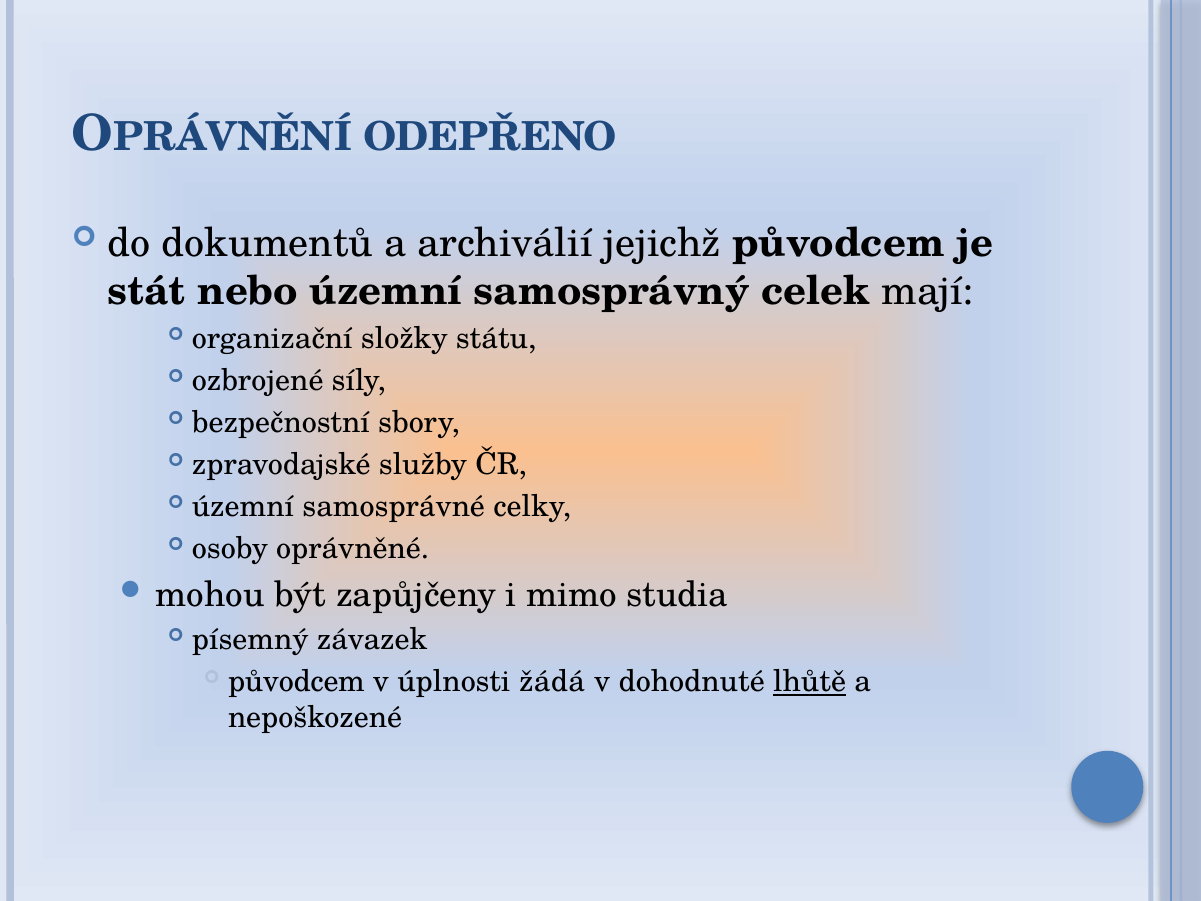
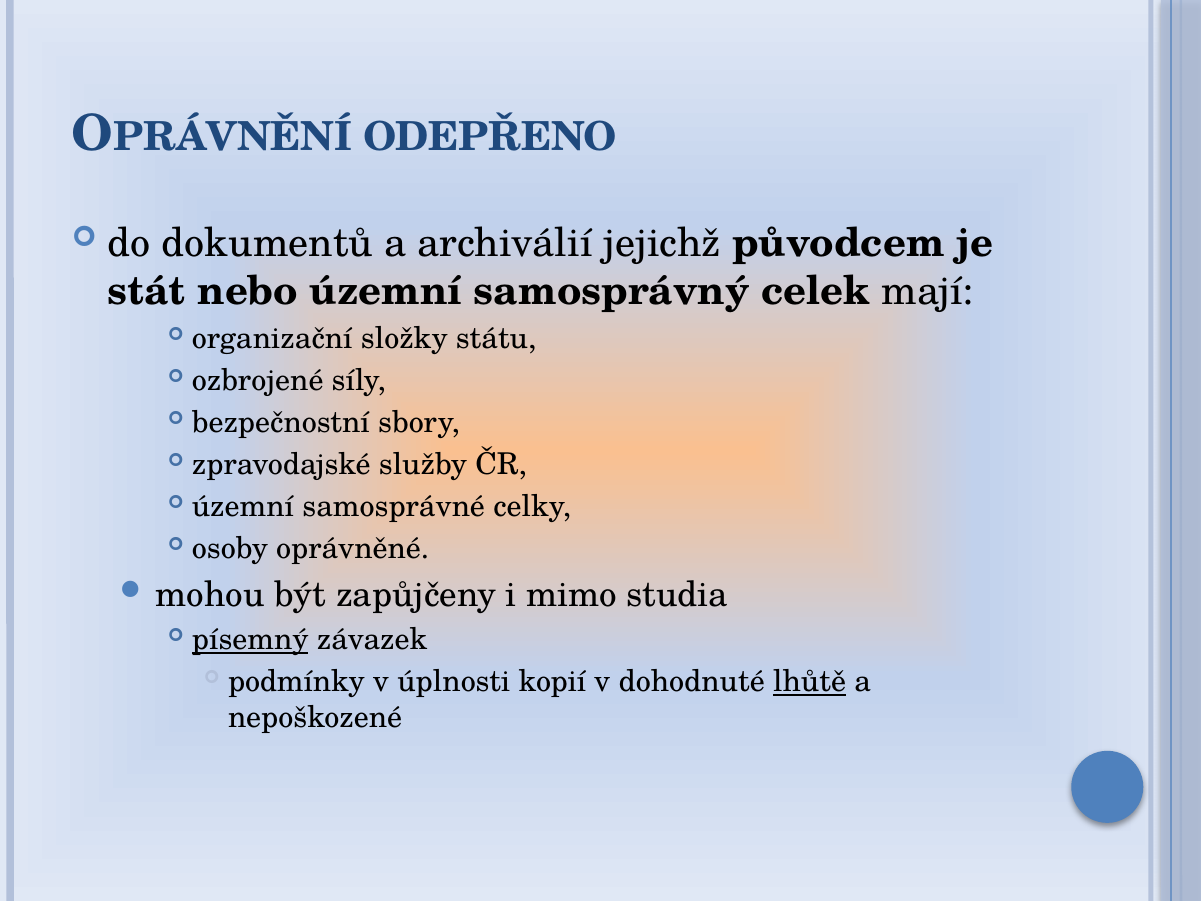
písemný underline: none -> present (250, 640)
původcem: původcem -> podmínky (296, 682)
žádá: žádá -> kopií (552, 682)
